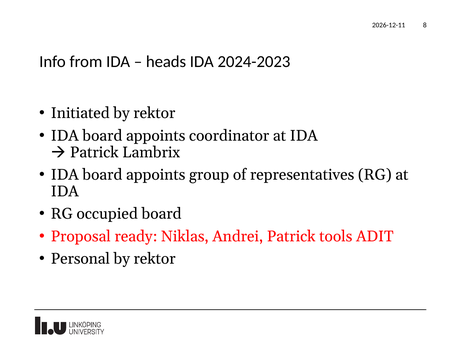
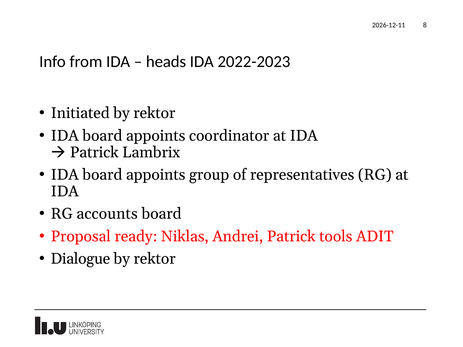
2024-2023: 2024-2023 -> 2022-2023 (254, 62)
occupied: occupied -> accounts (107, 214)
Personal: Personal -> Dialogue (80, 259)
